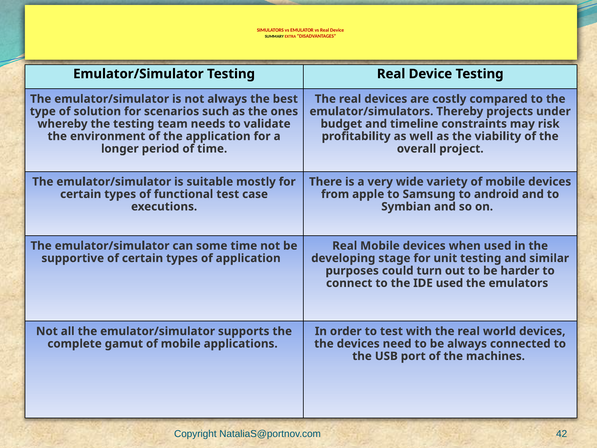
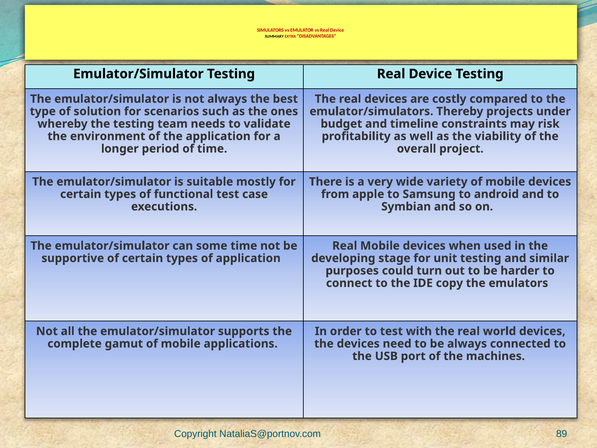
IDE used: used -> copy (449, 283)
42: 42 -> 89 (562, 434)
